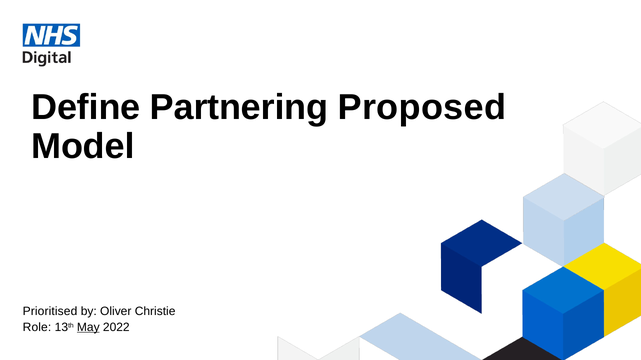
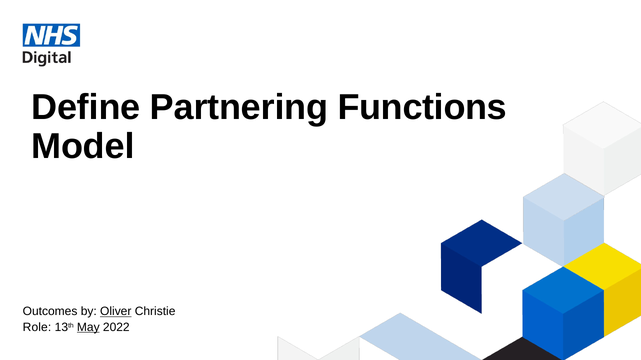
Proposed: Proposed -> Functions (422, 107)
Prioritised: Prioritised -> Outcomes (50, 312)
Oliver underline: none -> present (116, 312)
